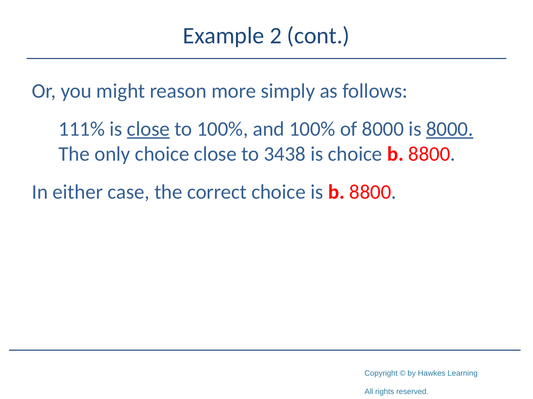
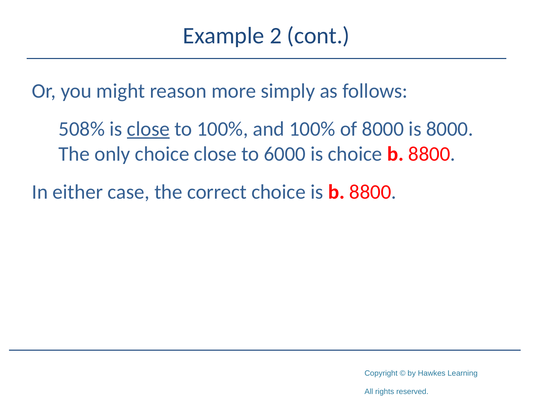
111%: 111% -> 508% (82, 129)
8000 underline: present -> none (450, 129)
3438: 3438 -> 6000 (285, 154)
